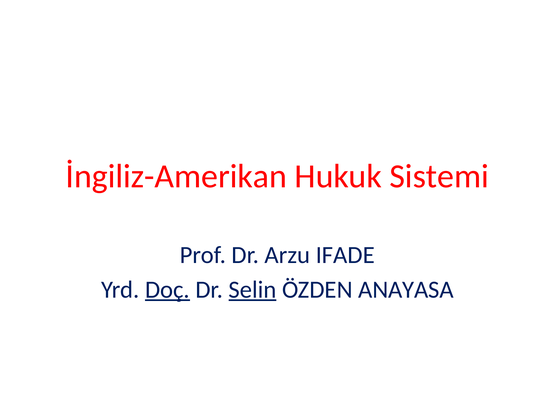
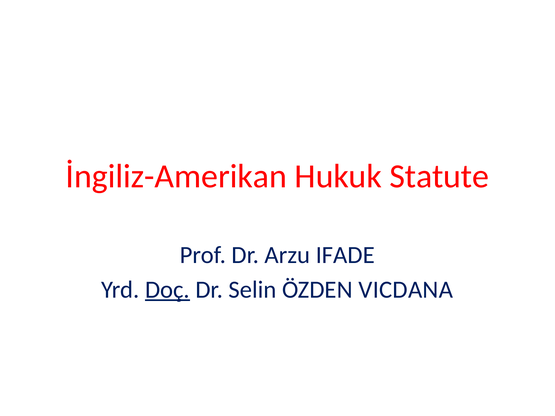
Sistemi: Sistemi -> Statute (439, 176)
Selin underline: present -> none (253, 290)
ANAYASA: ANAYASA -> VICDANA (406, 290)
